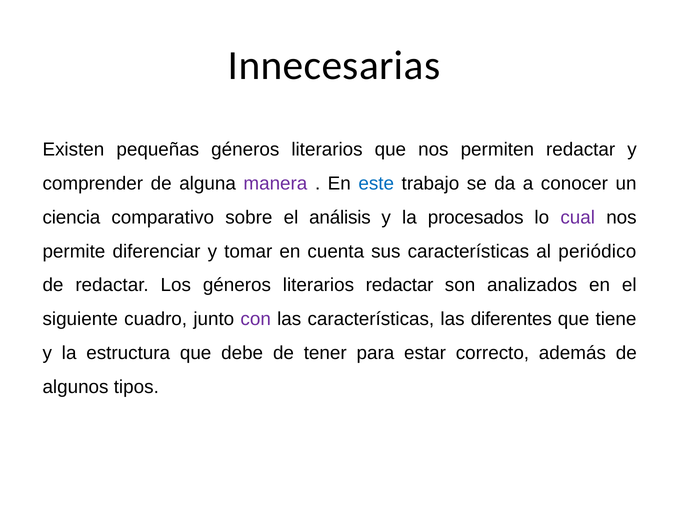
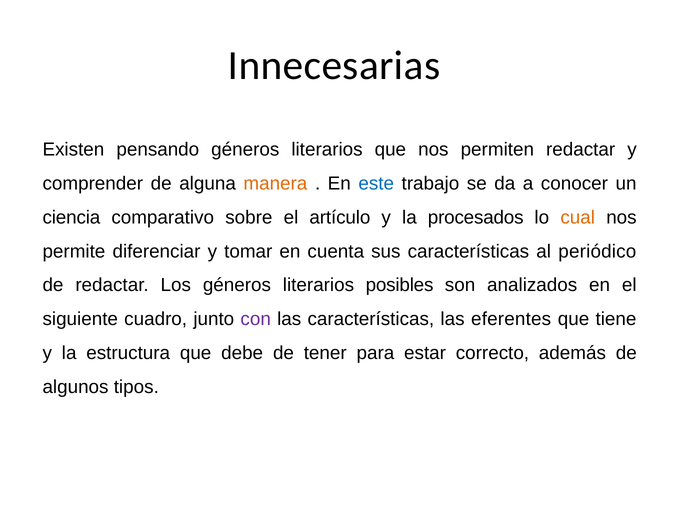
pequeñas: pequeñas -> pensando (158, 149)
manera colour: purple -> orange (275, 183)
análisis: análisis -> artículo (340, 217)
cual colour: purple -> orange (578, 217)
literarios redactar: redactar -> posibles (400, 285)
diferentes: diferentes -> eferentes (511, 319)
